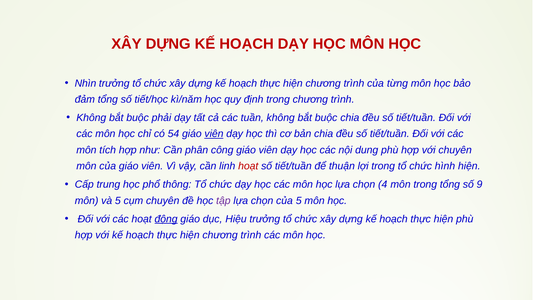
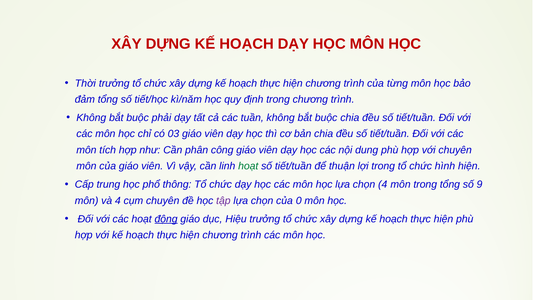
Nhìn: Nhìn -> Thời (85, 83)
54: 54 -> 03 (173, 134)
viên underline: present -> none (214, 134)
hoạt colour: red -> green (248, 166)
và 5: 5 -> 4 (118, 201)
của 5: 5 -> 0 (299, 201)
